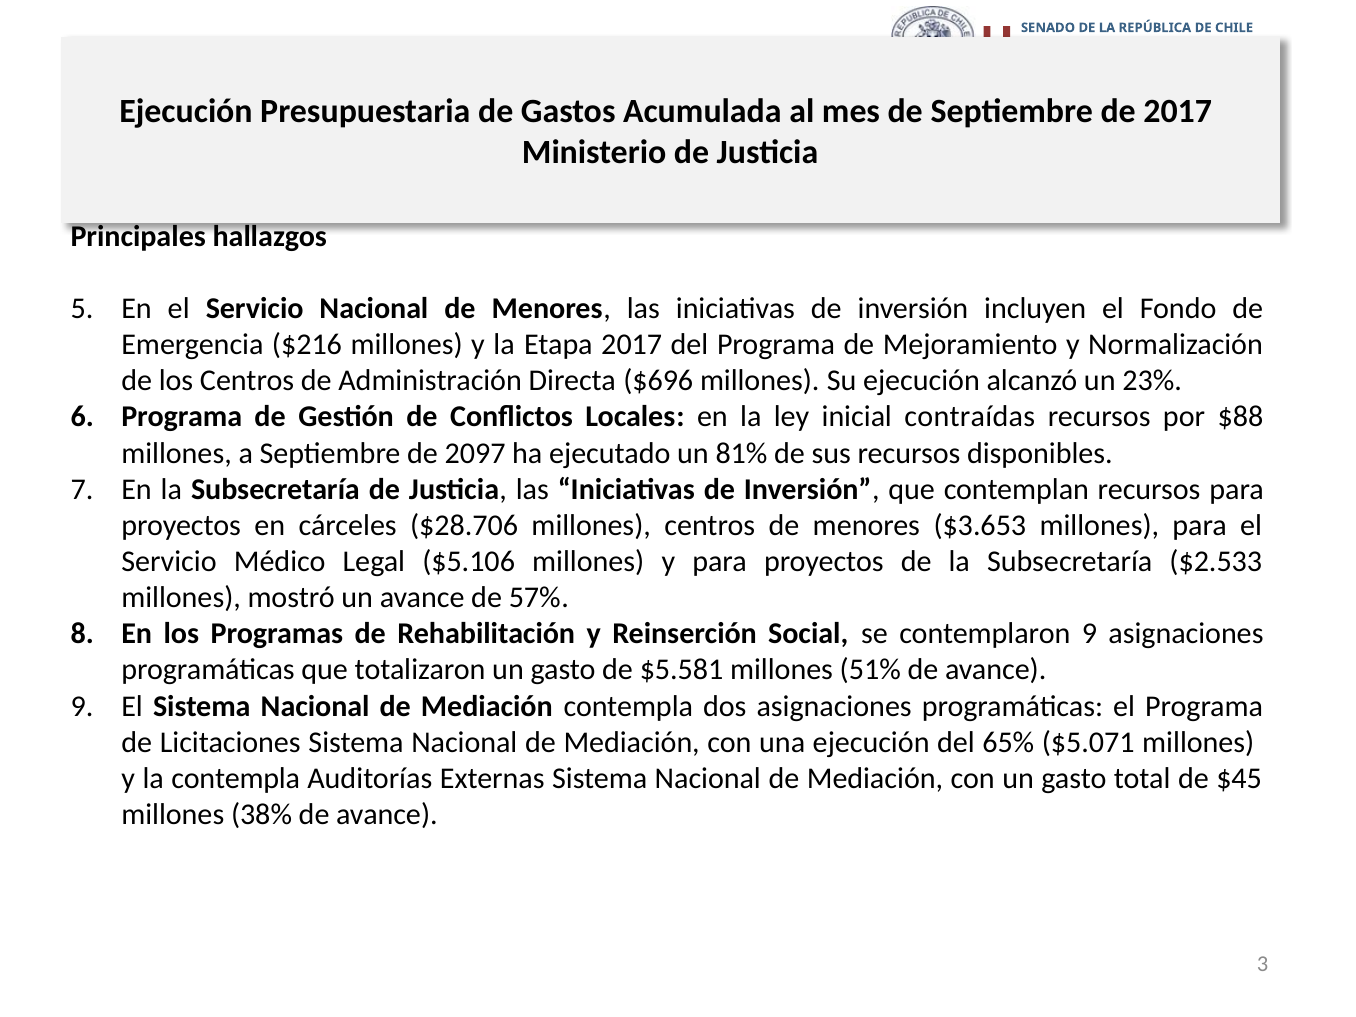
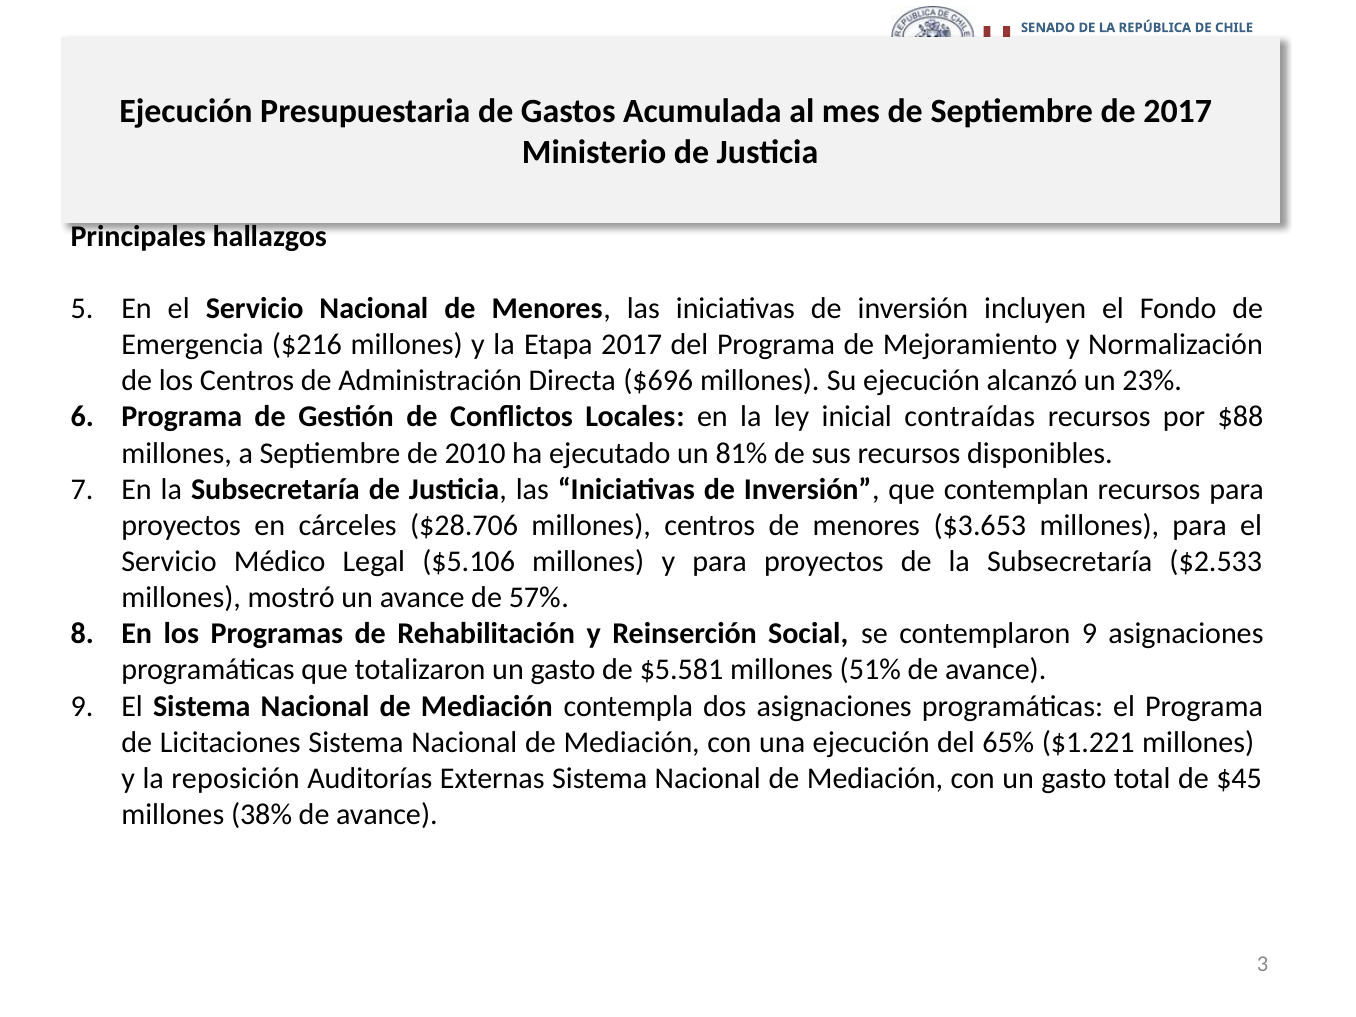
2097: 2097 -> 2010 (475, 453)
$5.071: $5.071 -> $1.221 (1088, 742)
la contempla: contempla -> reposición (235, 778)
